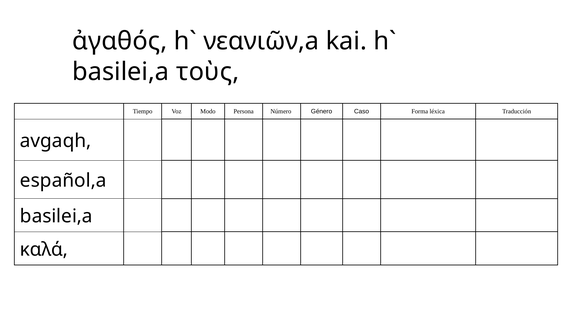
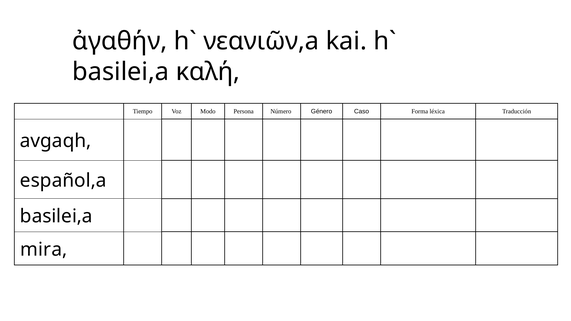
ἀγαθός: ἀγαθός -> ἀγαθήν (120, 41)
τοὺς: τοὺς -> καλή (208, 72)
καλά: καλά -> mira (44, 250)
